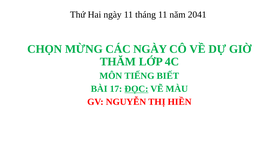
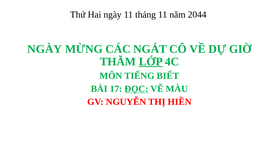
2041: 2041 -> 2044 (197, 15)
CHỌN: CHỌN -> NGÀY (45, 49)
CÁC NGÀY: NGÀY -> NGÁT (150, 49)
LỚP underline: none -> present (151, 62)
